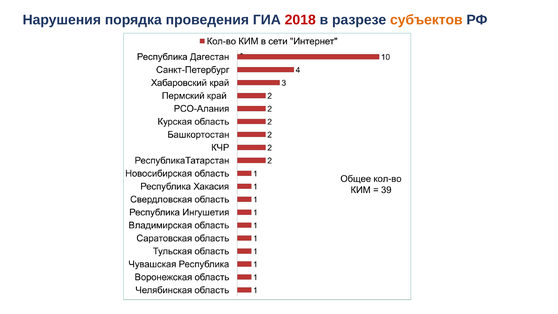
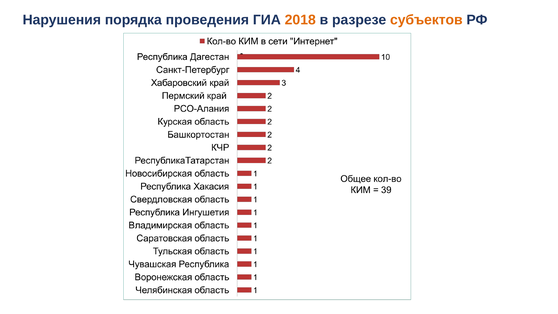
2018 colour: red -> orange (300, 20)
